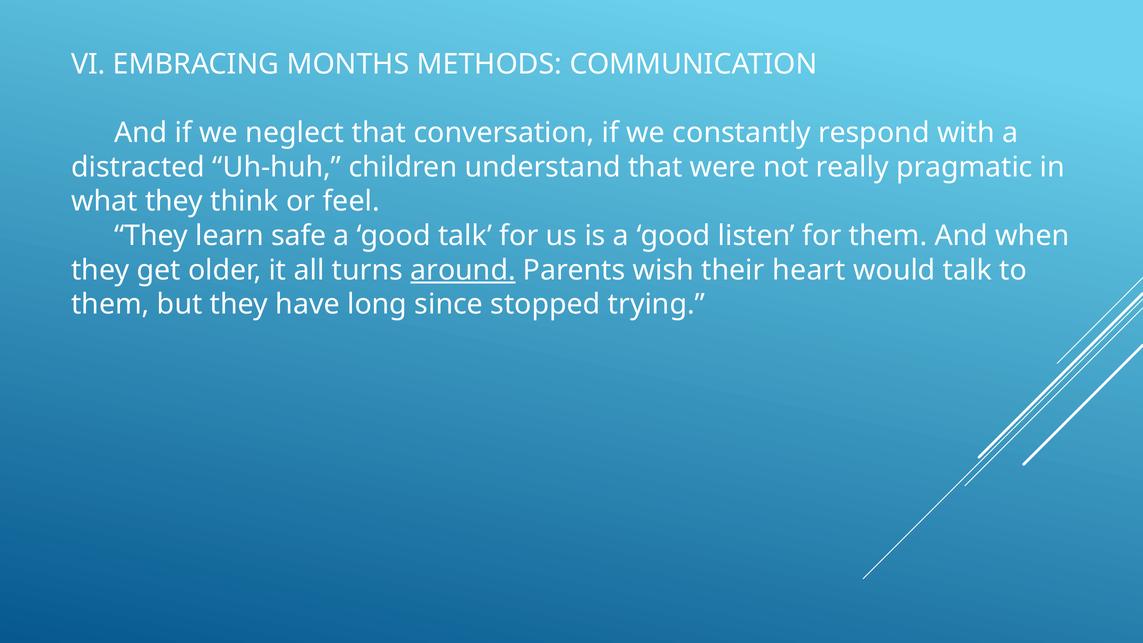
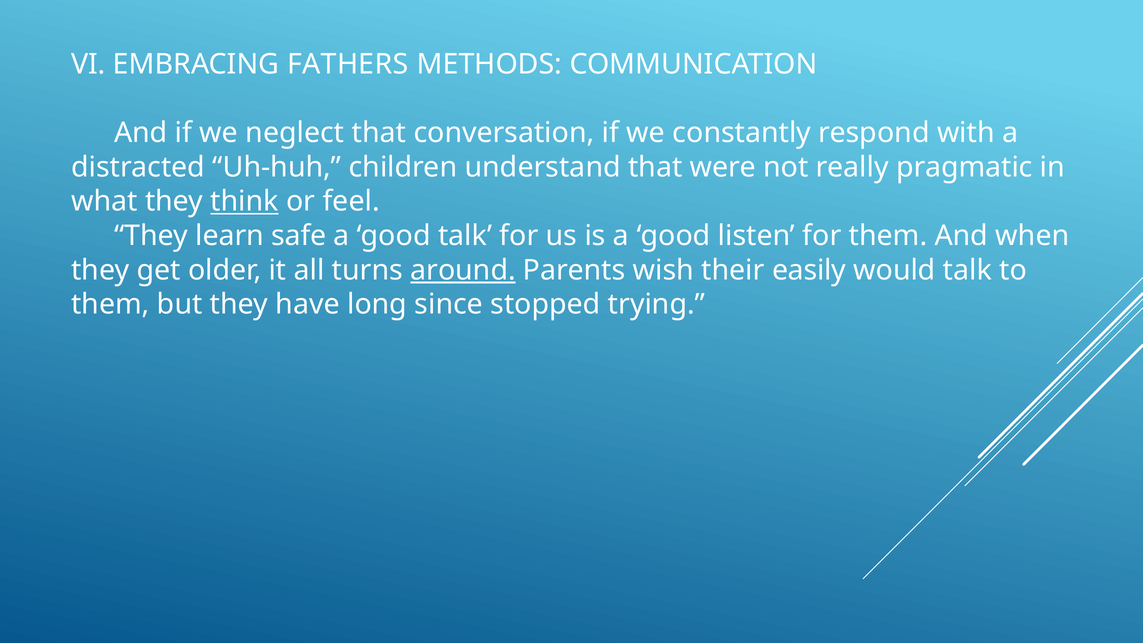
MONTHS: MONTHS -> FATHERS (348, 64)
think underline: none -> present (245, 202)
heart: heart -> easily (809, 270)
